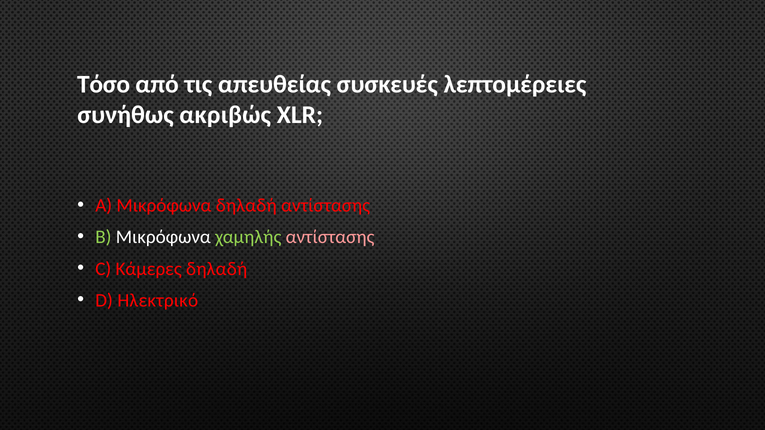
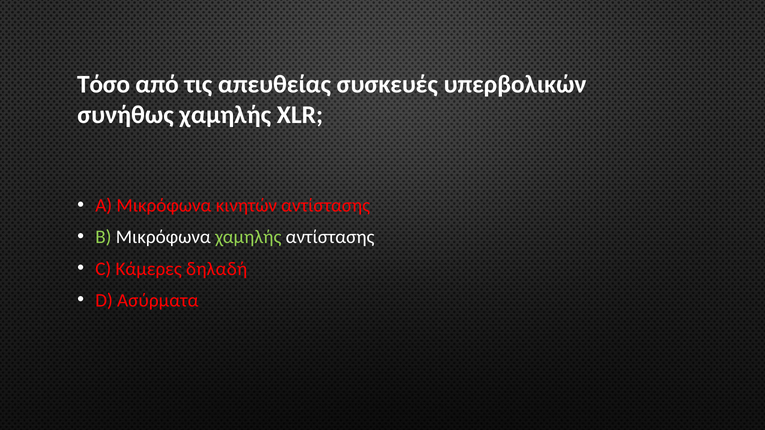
λεπτομέρειες: λεπτομέρειες -> υπερβολικών (515, 84)
συνήθως ακριβώς: ακριβώς -> χαμηλής (225, 115)
Μικρόφωνα δηλαδή: δηλαδή -> κινητών (246, 206)
αντίστασης colour: pink -> white (330, 237)
Ηλεκτρικό: Ηλεκτρικό -> Ασύρματα (158, 300)
